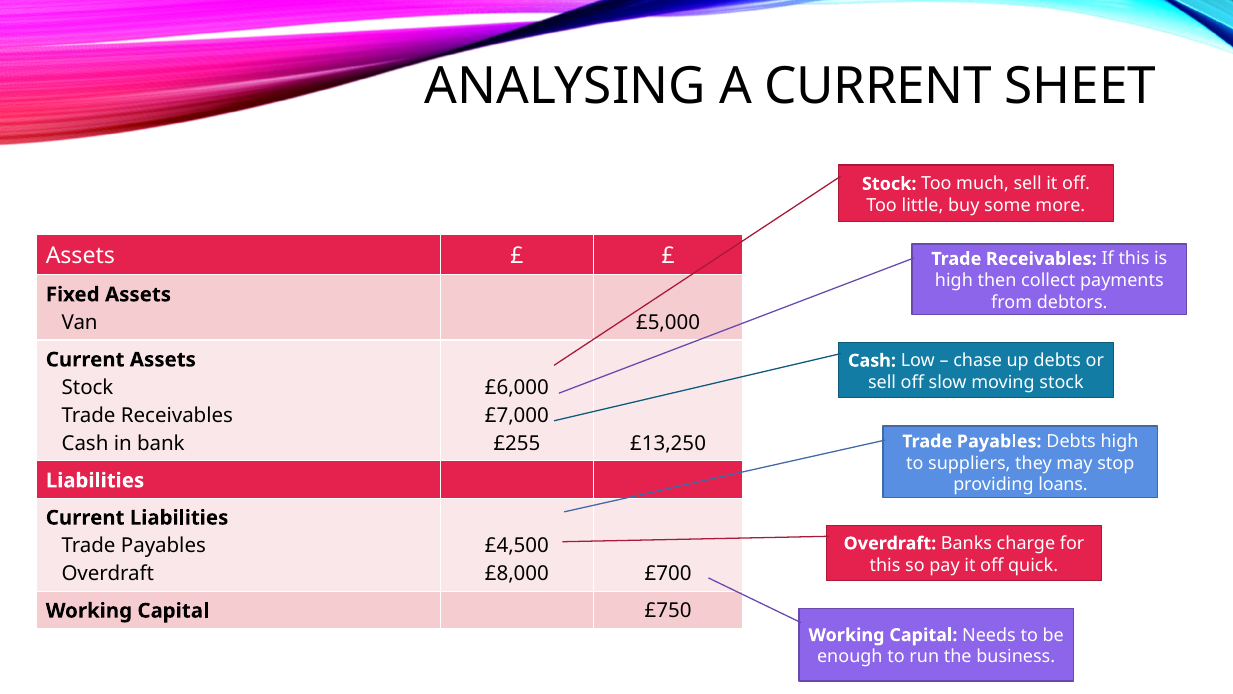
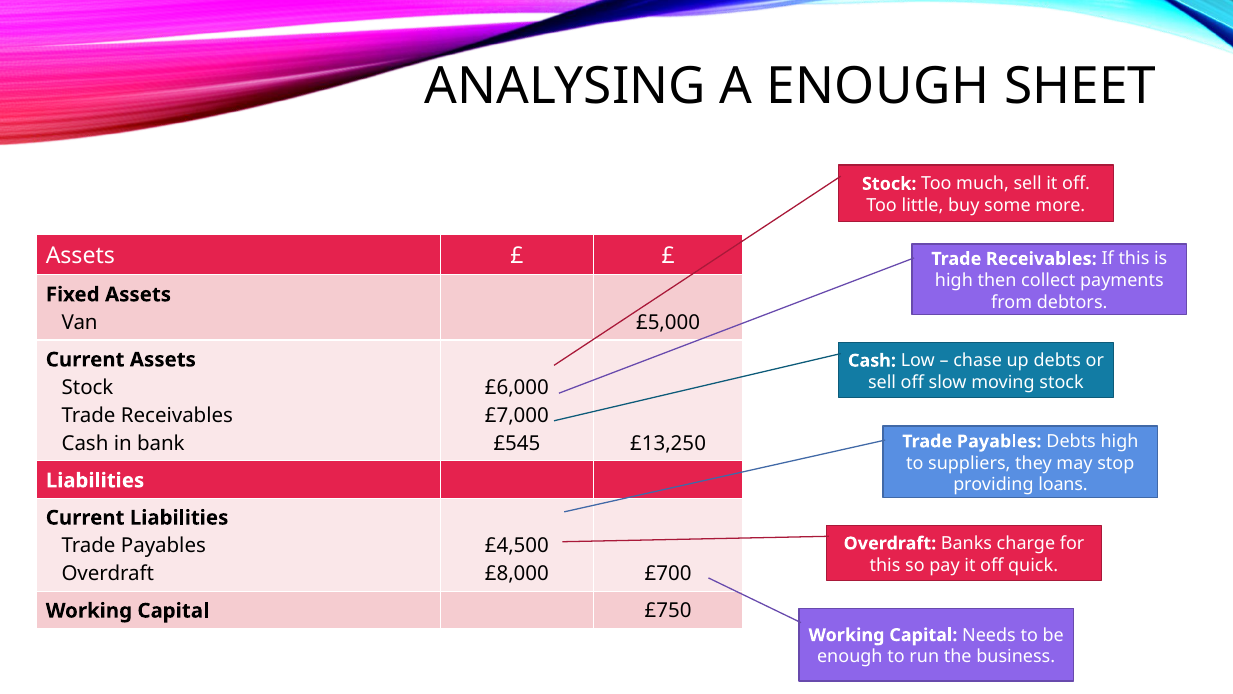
A CURRENT: CURRENT -> ENOUGH (878, 87)
£255: £255 -> £545 (517, 443)
